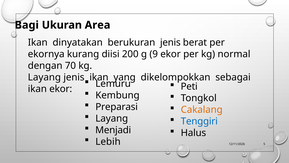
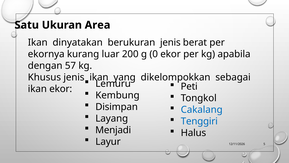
Bagi: Bagi -> Satu (27, 25)
diisi: diisi -> luar (111, 54)
9: 9 -> 0 (154, 54)
normal: normal -> apabila (234, 54)
70: 70 -> 57 (70, 66)
Layang: Layang -> Khusus (44, 77)
Preparasi: Preparasi -> Disimpan (117, 107)
Cakalang colour: orange -> blue (202, 109)
Lebih: Lebih -> Layur (108, 141)
